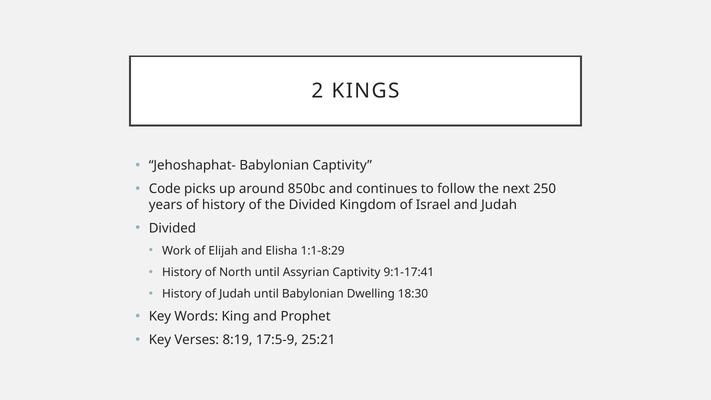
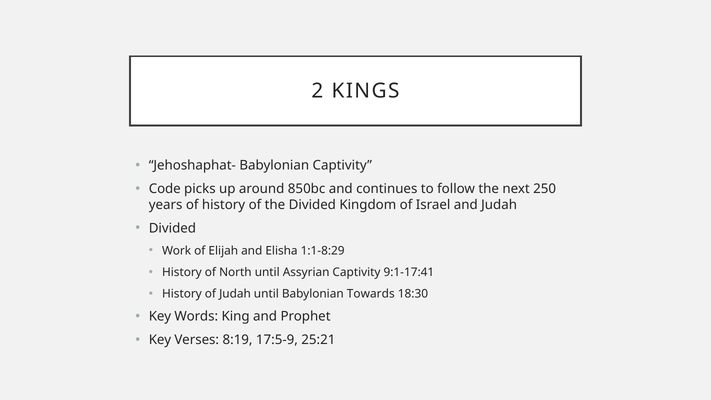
Dwelling: Dwelling -> Towards (371, 294)
